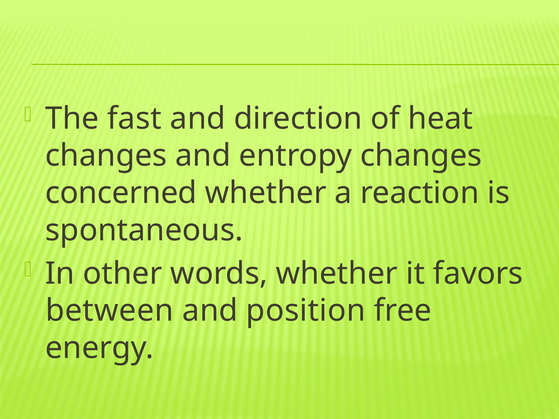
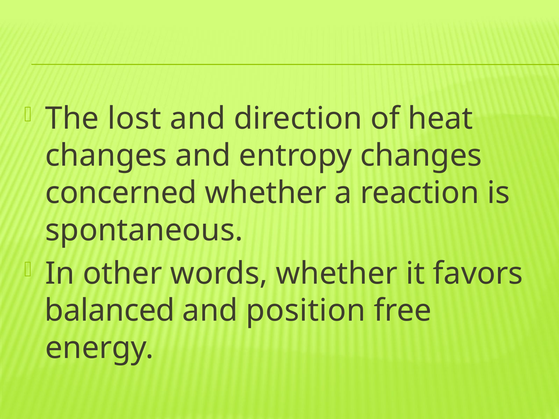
fast: fast -> lost (134, 119)
between: between -> balanced (110, 311)
